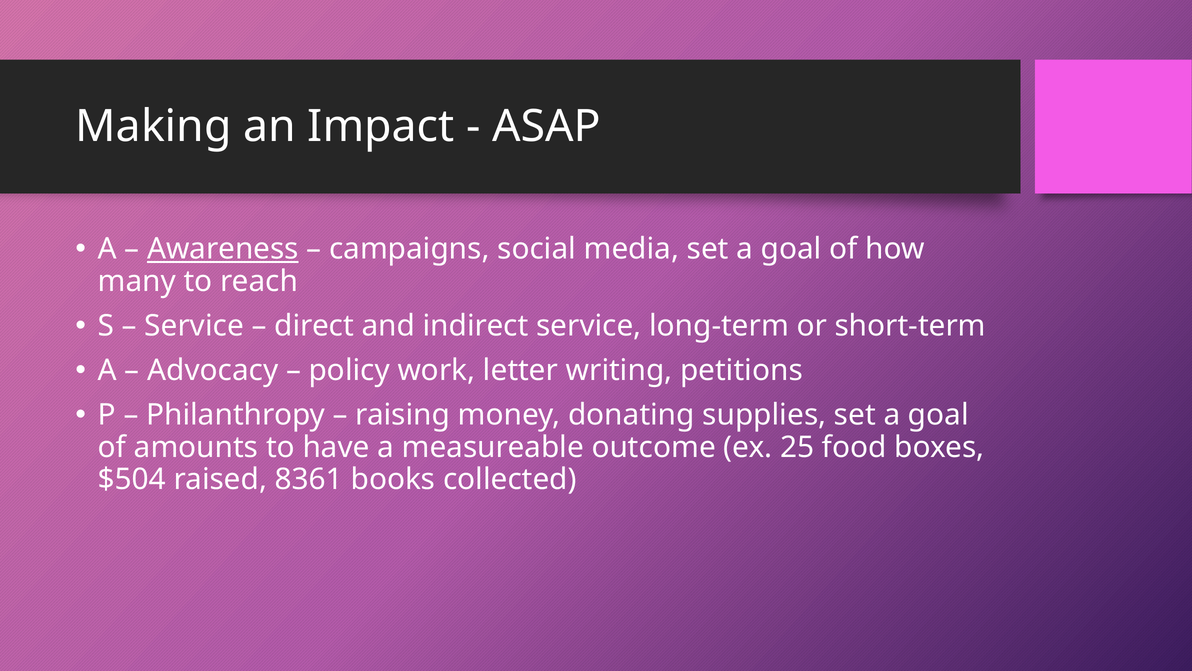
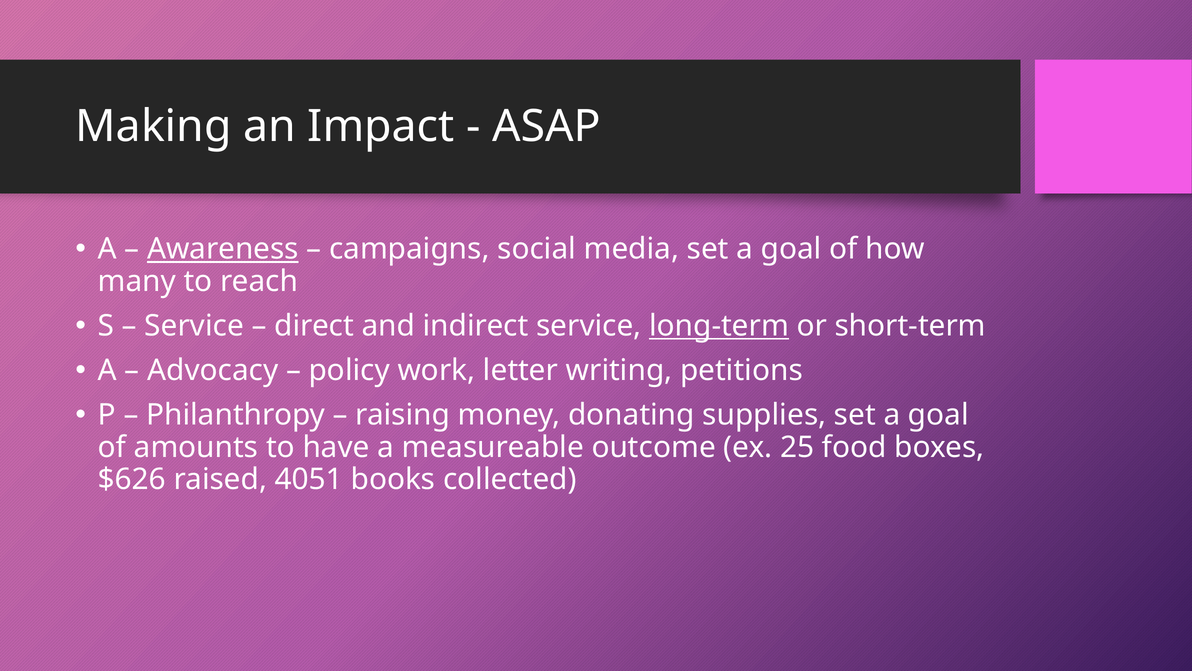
long-term underline: none -> present (719, 326)
$504: $504 -> $626 (132, 479)
8361: 8361 -> 4051 (309, 479)
